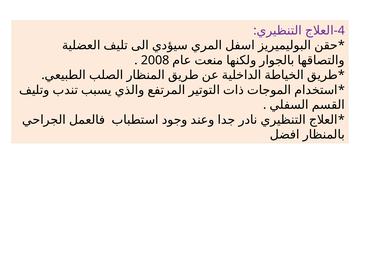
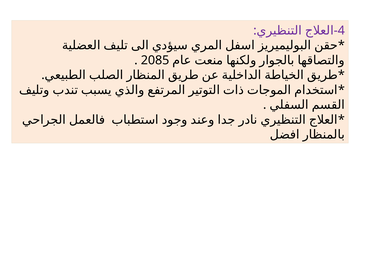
2008: 2008 -> 2085 (155, 60)
